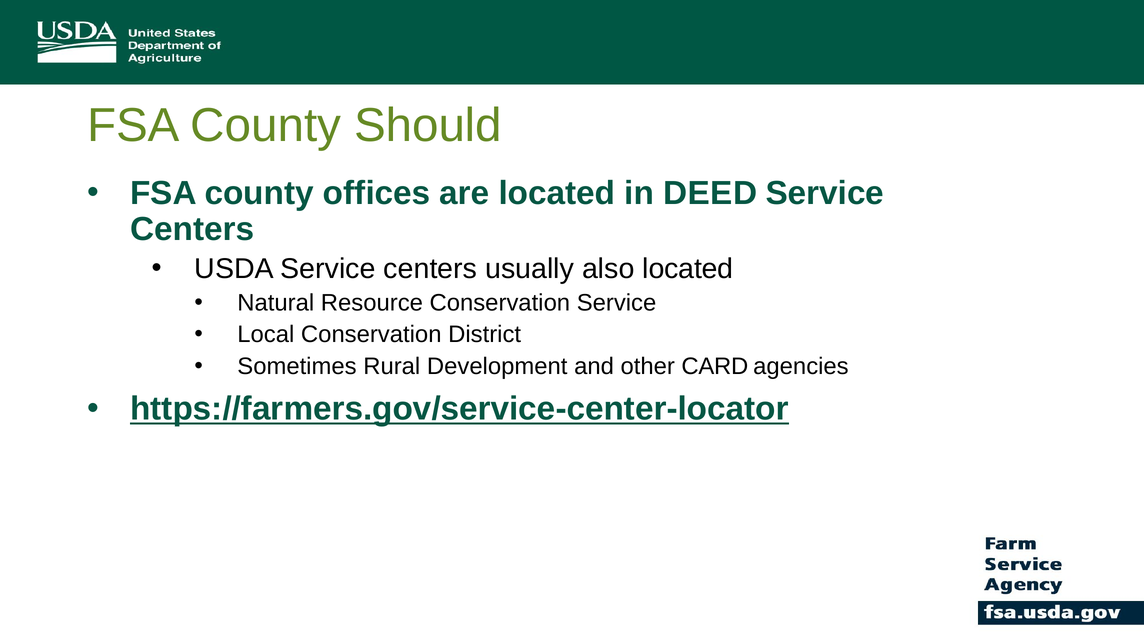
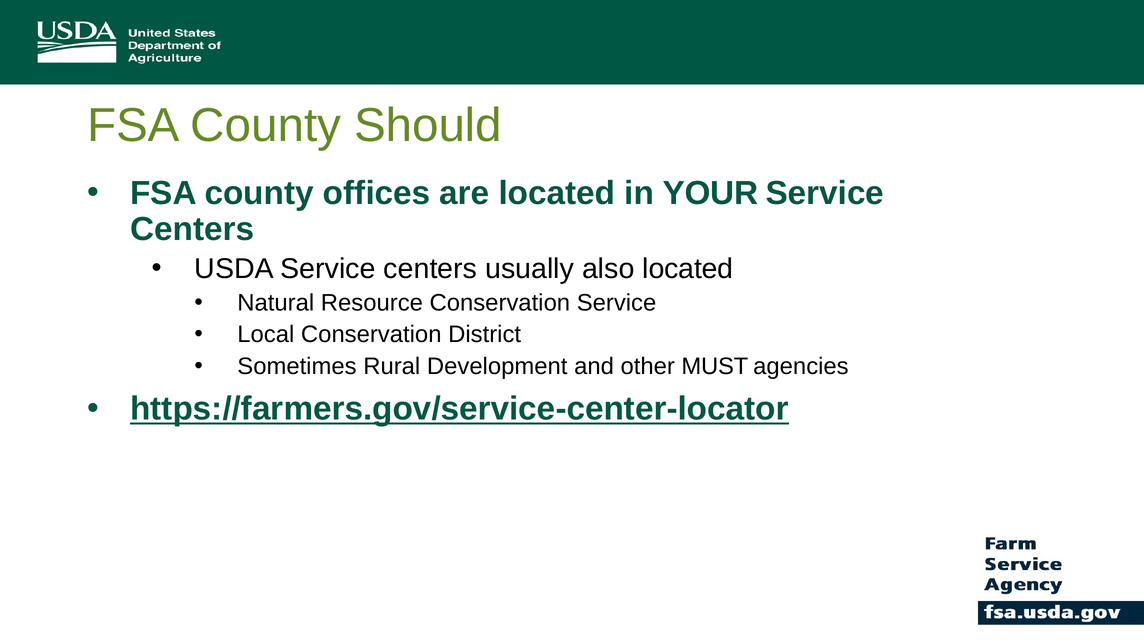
DEED: DEED -> YOUR (711, 193)
CARD: CARD -> MUST (715, 367)
